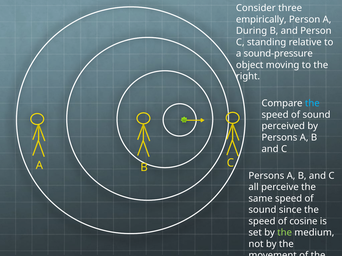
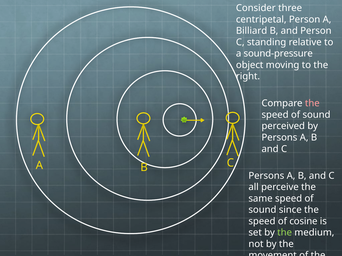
empirically: empirically -> centripetal (261, 19)
During: During -> Billiard (252, 31)
the colour: light blue -> pink (312, 104)
